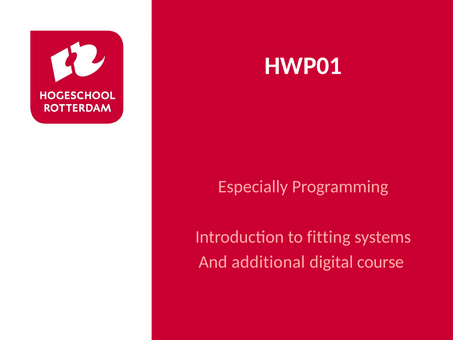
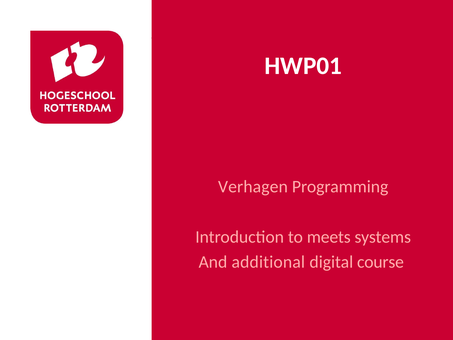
Especially: Especially -> Verhagen (253, 187)
fitting: fitting -> meets (329, 237)
